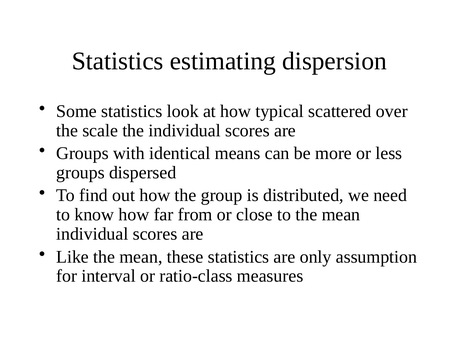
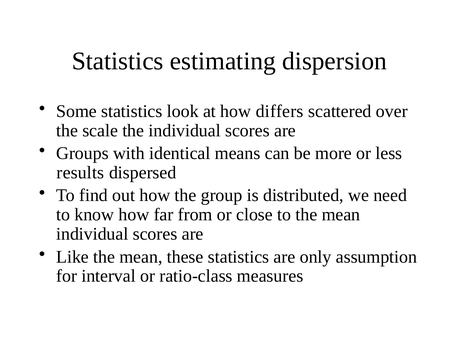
typical: typical -> differs (280, 111)
groups: groups -> results (80, 173)
